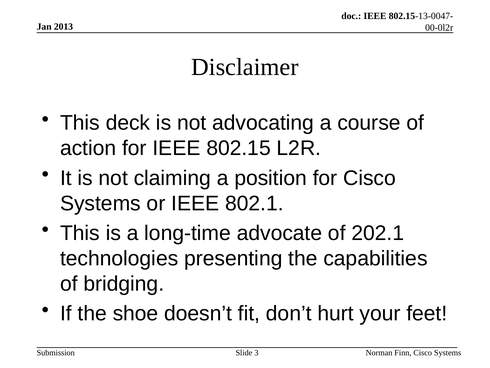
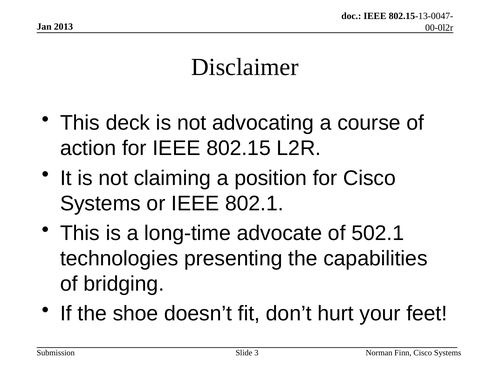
202.1: 202.1 -> 502.1 (378, 233)
